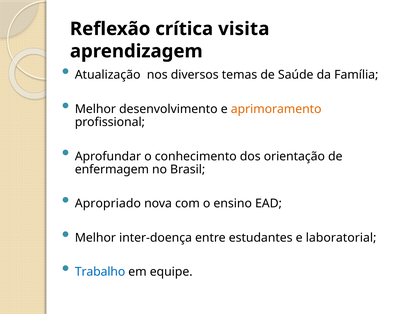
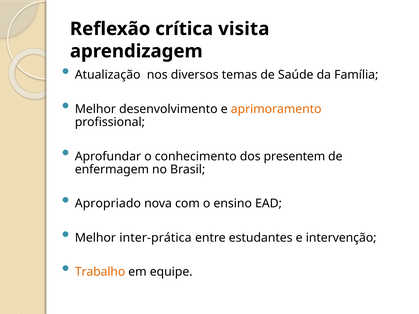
orientação: orientação -> presentem (294, 156)
inter-doença: inter-doença -> inter-prática (155, 238)
laboratorial: laboratorial -> intervenção (341, 238)
Trabalho colour: blue -> orange (100, 272)
